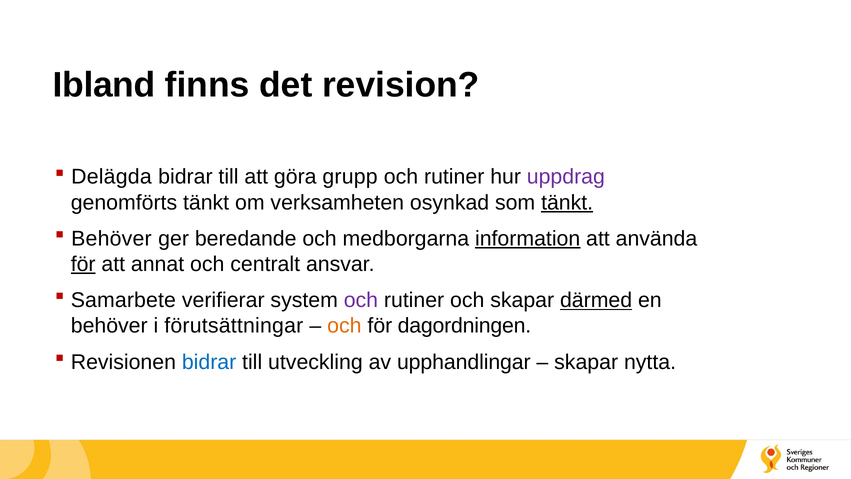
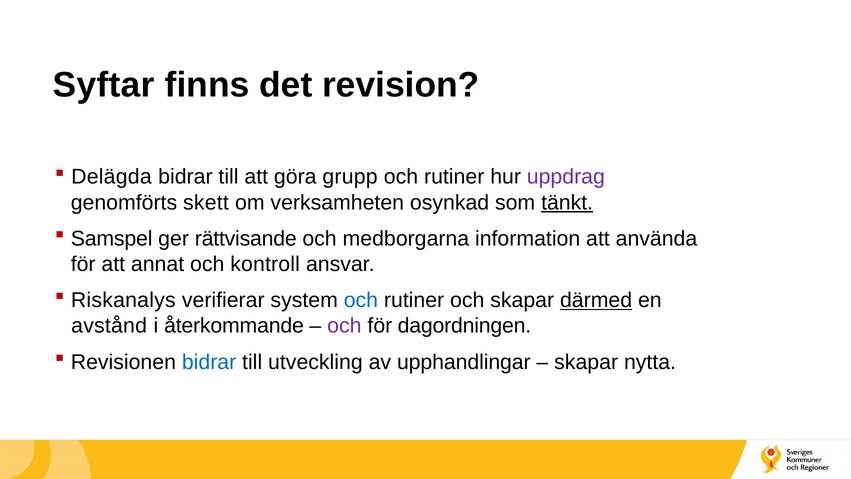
Ibland: Ibland -> Syftar (104, 85)
genomförts tänkt: tänkt -> skett (206, 202)
Behöver: Behöver -> Samspel (112, 239)
beredande: beredande -> rättvisande (246, 239)
information underline: present -> none (528, 239)
för underline: present -> none (83, 264)
centralt: centralt -> kontroll (265, 264)
Samarbete: Samarbete -> Riskanalys (123, 300)
och colour: purple -> blue (361, 300)
behöver: behöver -> avstånd (109, 326)
förutsättningar: förutsättningar -> återkommande (234, 326)
och colour: orange -> purple (344, 326)
